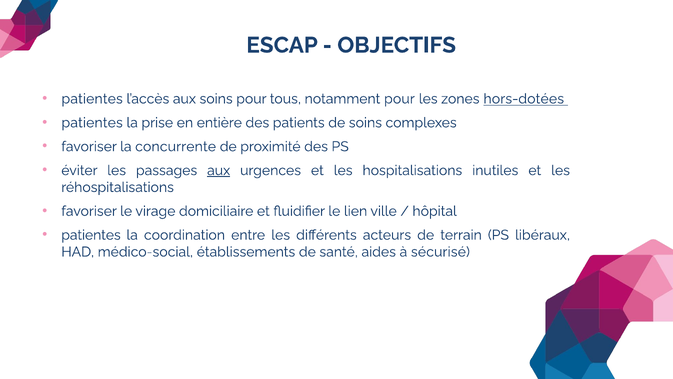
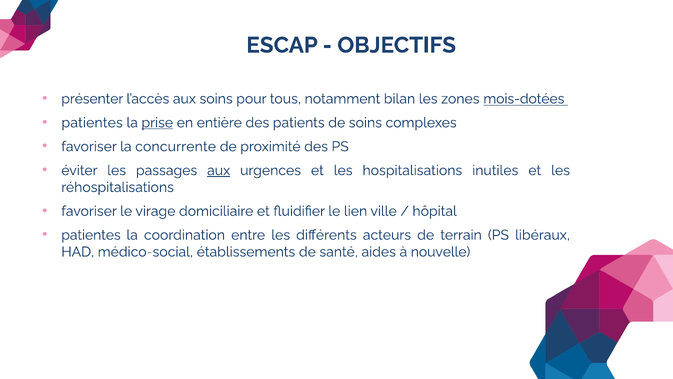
patientes: patientes -> présenter (92, 99)
notamment pour: pour -> bilan (400, 99)
hors-dotées: hors-dotées -> mois-dotées (524, 99)
prise underline: none -> present (157, 123)
sécurisé: sécurisé -> nouvelle (441, 252)
